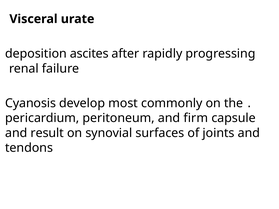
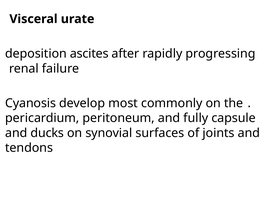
firm: firm -> fully (196, 118)
result: result -> ducks (47, 133)
